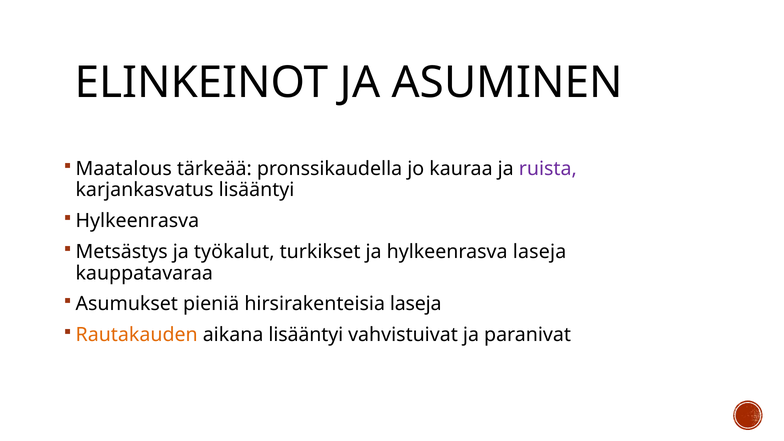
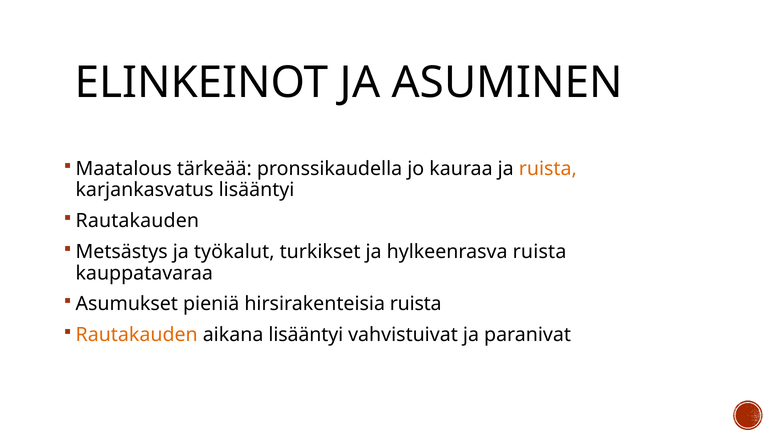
ruista colour: purple -> orange (548, 169)
Hylkeenrasva: Hylkeenrasva -> Rautakauden (137, 221)
hylkeenrasva laseja: laseja -> ruista (540, 252)
hirsirakenteisia laseja: laseja -> ruista (416, 304)
